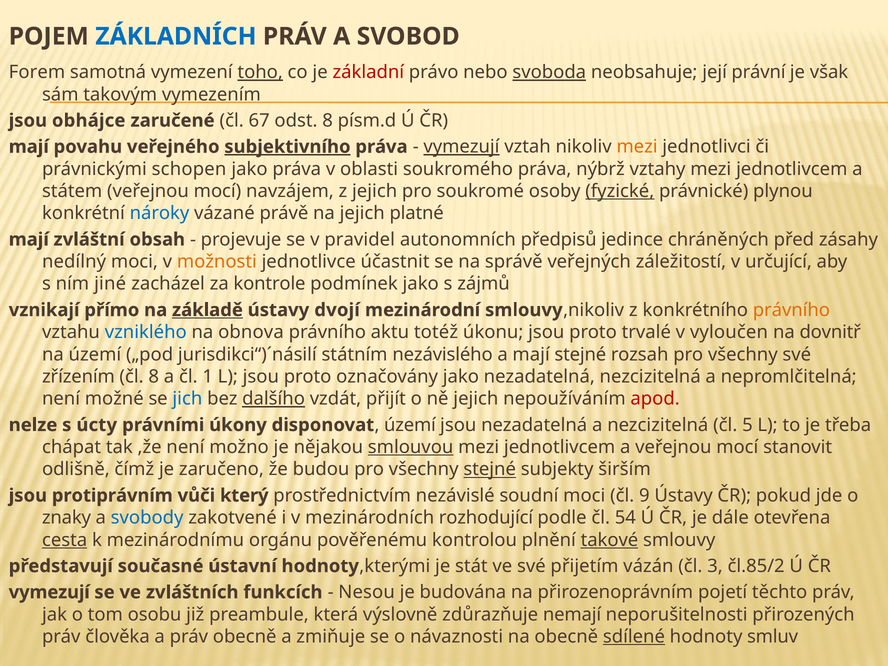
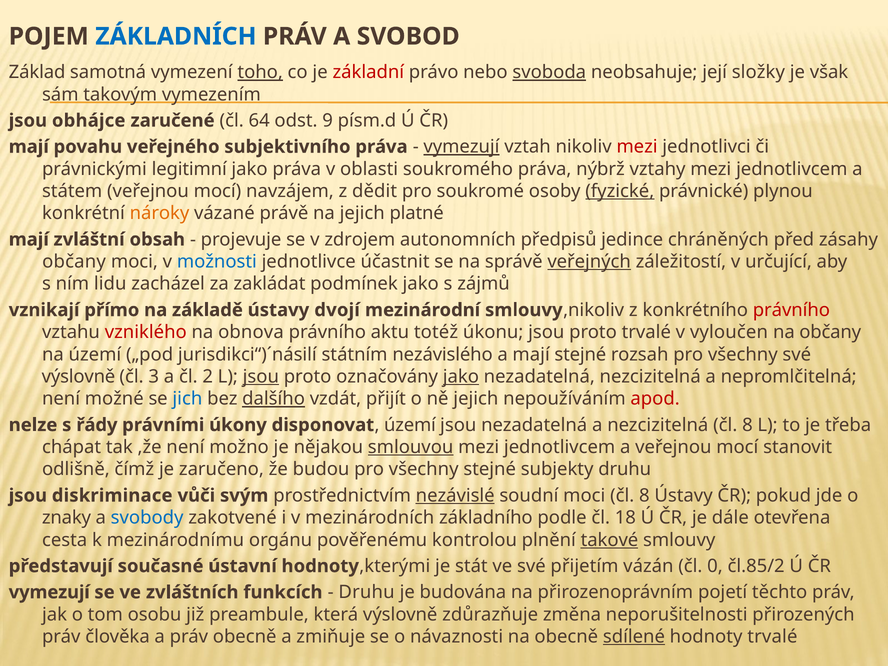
Forem: Forem -> Základ (37, 72)
právní: právní -> složky (758, 72)
67: 67 -> 64 (259, 121)
odst 8: 8 -> 9 (328, 121)
subjektivního underline: present -> none (287, 147)
mezi colour: orange -> red (637, 147)
schopen: schopen -> legitimní (189, 169)
z jejich: jejich -> dědit (375, 191)
nároky colour: blue -> orange (160, 213)
pravidel: pravidel -> zdrojem (360, 239)
nedílný: nedílný -> občany (74, 262)
možnosti colour: orange -> blue (217, 262)
veřejných underline: none -> present (589, 262)
jiné: jiné -> lidu (110, 284)
kontrole: kontrole -> zakládat (269, 284)
základě underline: present -> none (207, 310)
právního colour: orange -> red (791, 310)
vzniklého colour: blue -> red (146, 332)
na dovnitř: dovnitř -> občany (830, 332)
zřízením: zřízením -> výslovně (78, 377)
čl 8: 8 -> 3 (154, 377)
1: 1 -> 2 (208, 377)
jsou underline: none -> present (261, 377)
jako underline: none -> present (461, 377)
úcty: úcty -> řády (97, 425)
nezcizitelná čl 5: 5 -> 8 (747, 425)
stejné underline: present -> none (490, 469)
subjekty širším: širším -> druhu (625, 469)
protiprávním: protiprávním -> diskriminace (112, 496)
který: který -> svým (244, 496)
nezávislé underline: none -> present (455, 496)
moci čl 9: 9 -> 8 (644, 496)
rozhodující: rozhodující -> základního (486, 518)
54: 54 -> 18 (625, 518)
cesta underline: present -> none (65, 540)
3: 3 -> 0 (715, 566)
Nesou: Nesou -> Druhu (367, 592)
nemají: nemají -> změna (572, 614)
hodnoty smluv: smluv -> trvalé (772, 637)
